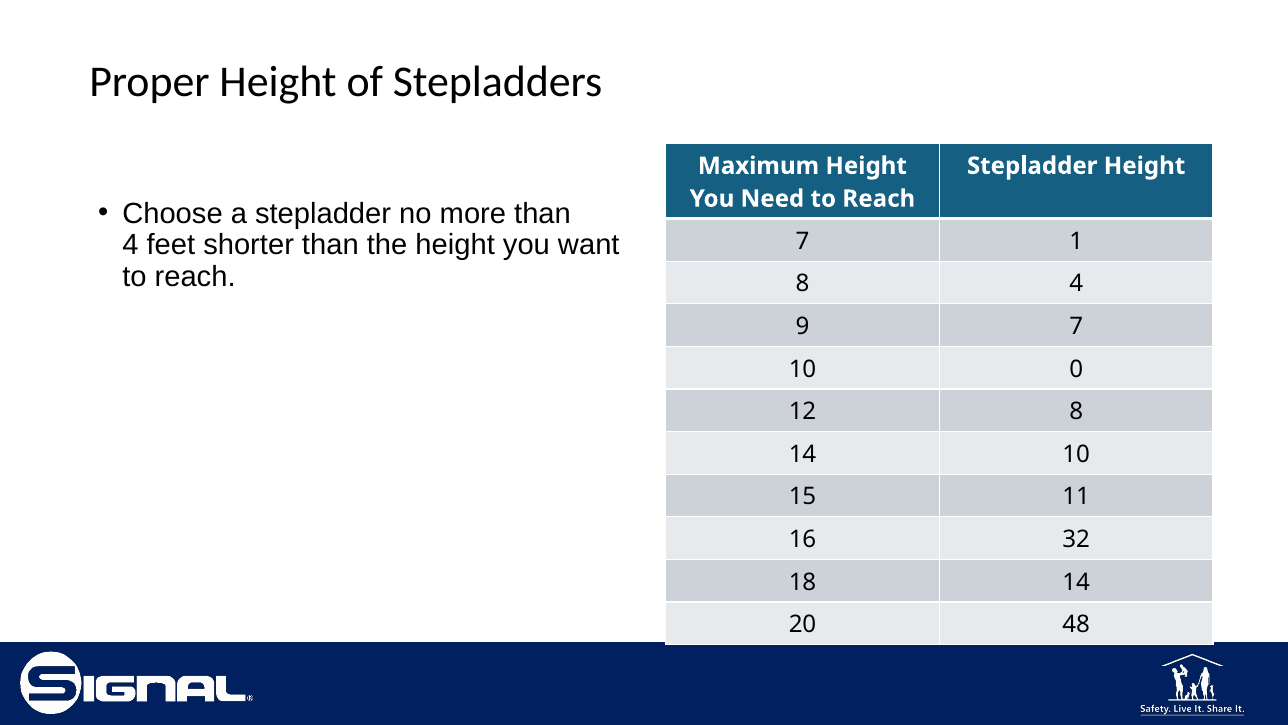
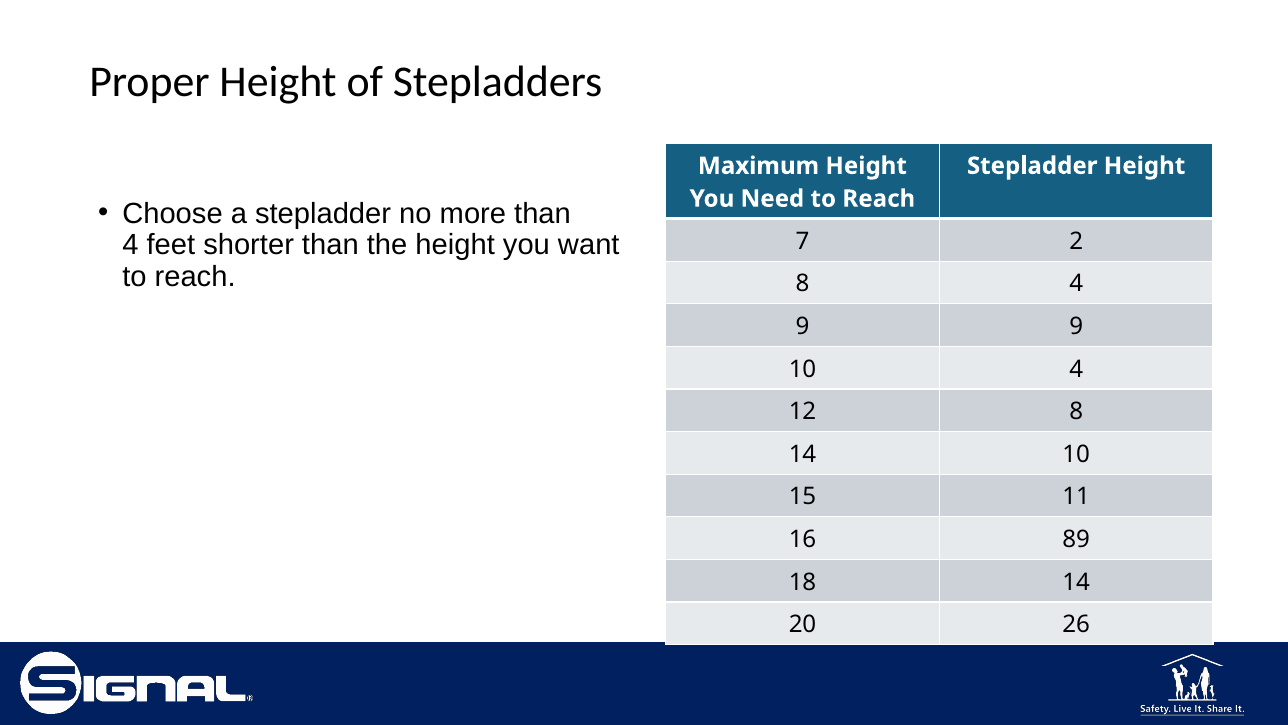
1: 1 -> 2 (1076, 241)
9 7: 7 -> 9 (1076, 326)
10 0: 0 -> 4 (1076, 369)
32: 32 -> 89 (1076, 539)
48: 48 -> 26 (1076, 624)
